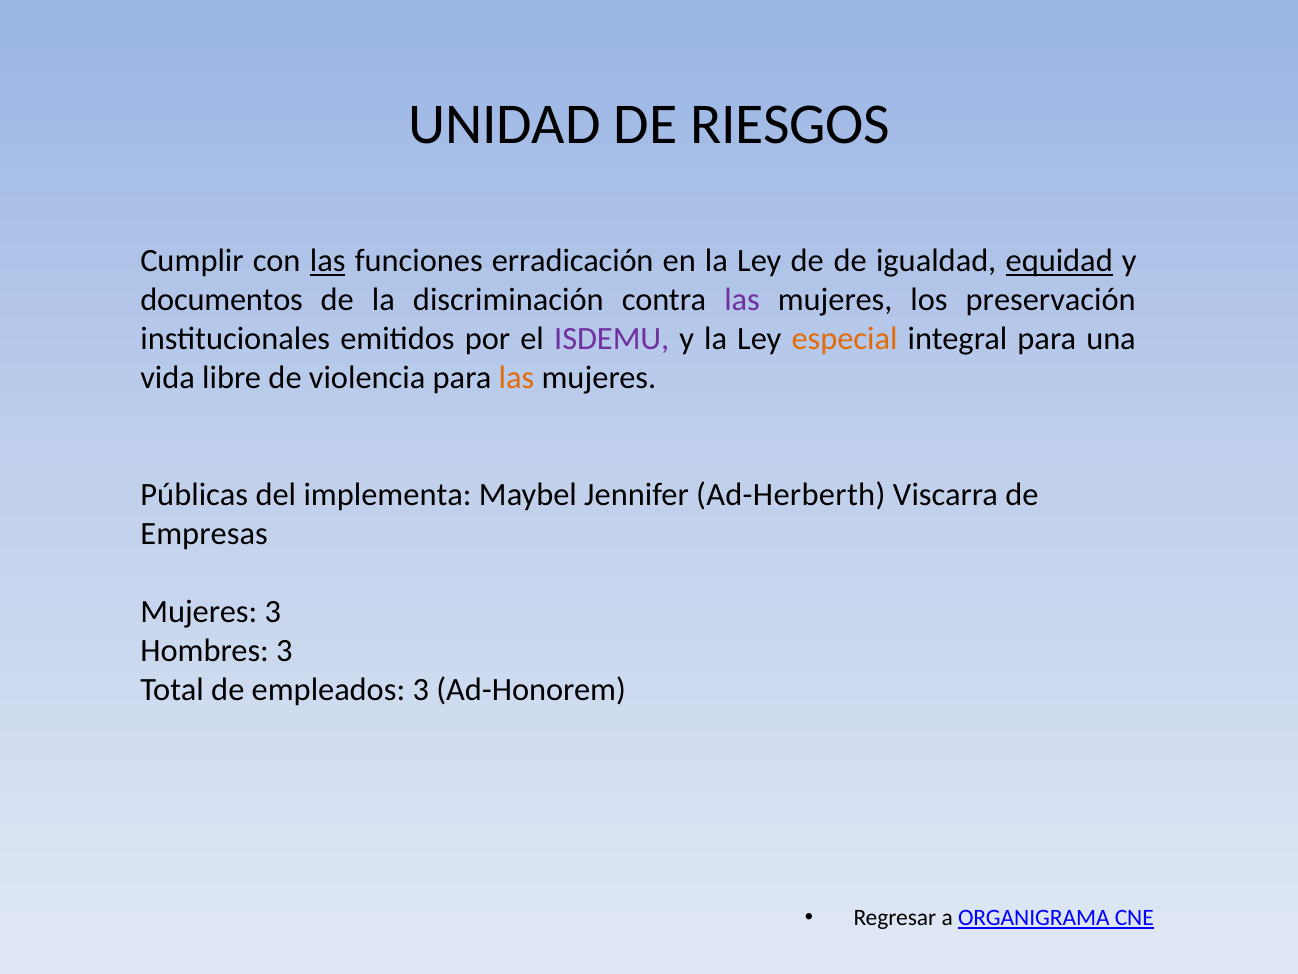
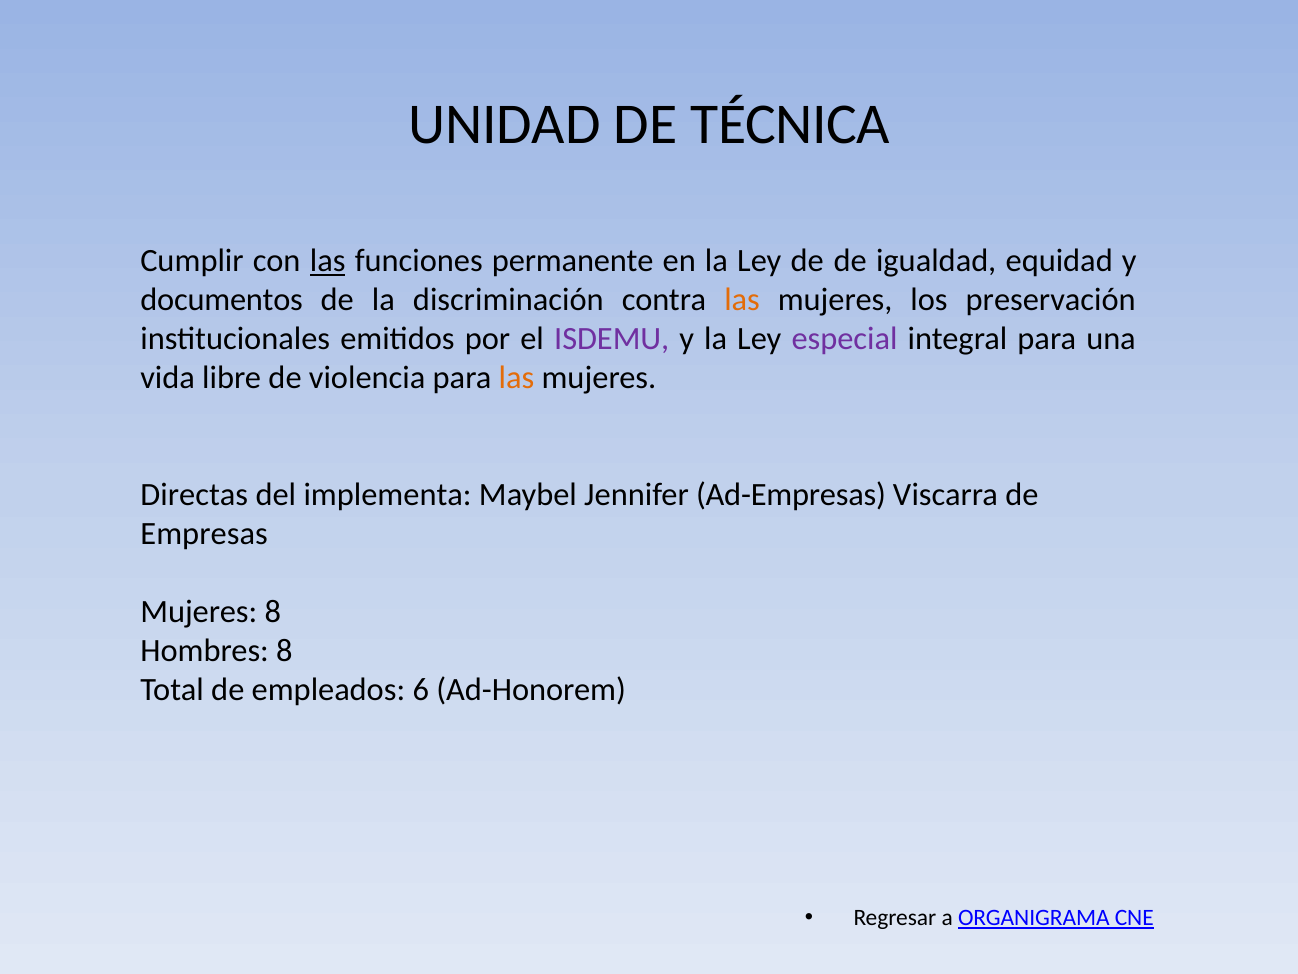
RIESGOS: RIESGOS -> TÉCNICA (790, 124)
erradicación: erradicación -> permanente (573, 261)
equidad underline: present -> none (1059, 261)
las colour: purple -> orange (742, 300)
especial colour: orange -> purple (845, 339)
Públicas: Públicas -> Directas (194, 495)
Ad-Herberth: Ad-Herberth -> Ad-Empresas (791, 495)
Mujeres 3: 3 -> 8 (273, 611)
Hombres 3: 3 -> 8 (284, 650)
empleados 3: 3 -> 6 (421, 689)
